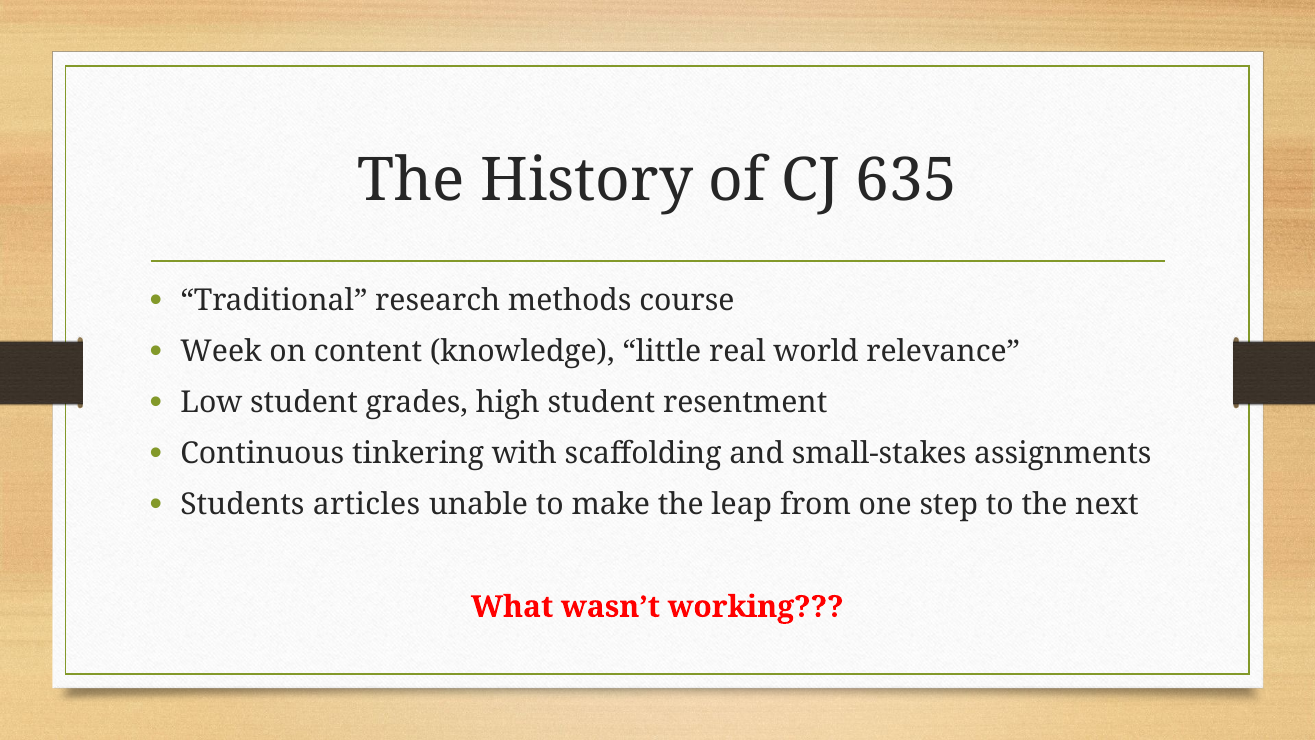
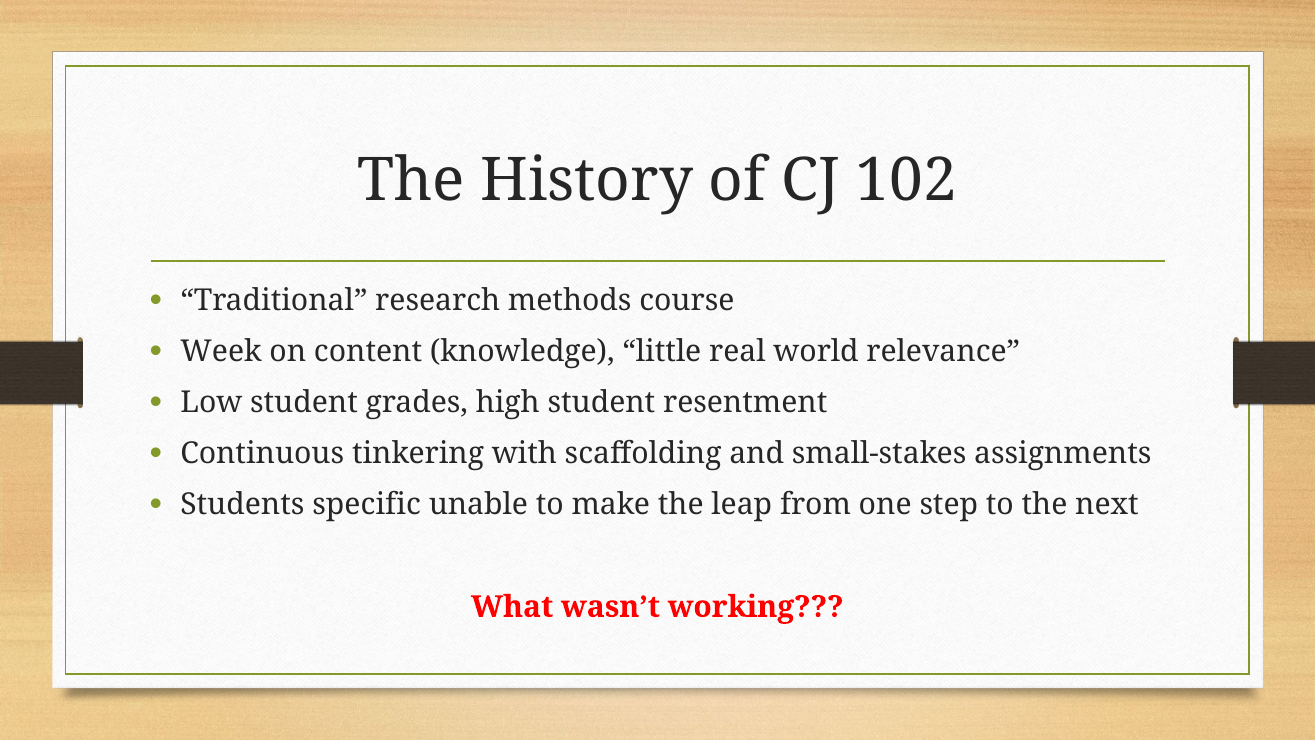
635: 635 -> 102 (906, 180)
articles: articles -> specific (367, 505)
